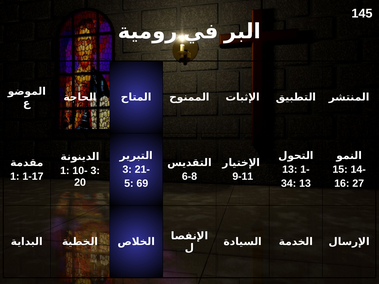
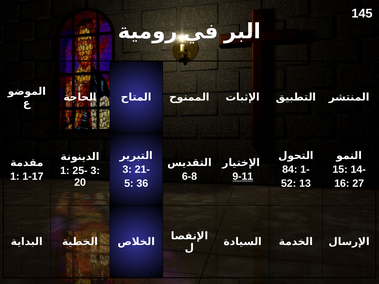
13: 13 -> 84 (290, 170)
10-: 10- -> 25- (80, 171)
9-11 underline: none -> present (243, 177)
69: 69 -> 36 (142, 184)
34: 34 -> 52 (289, 184)
